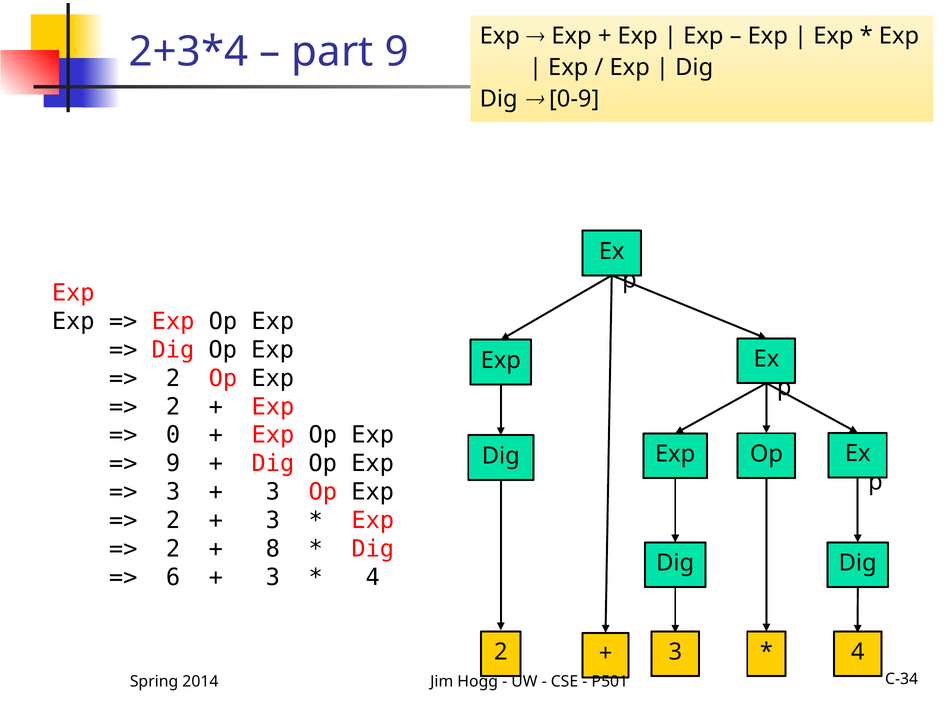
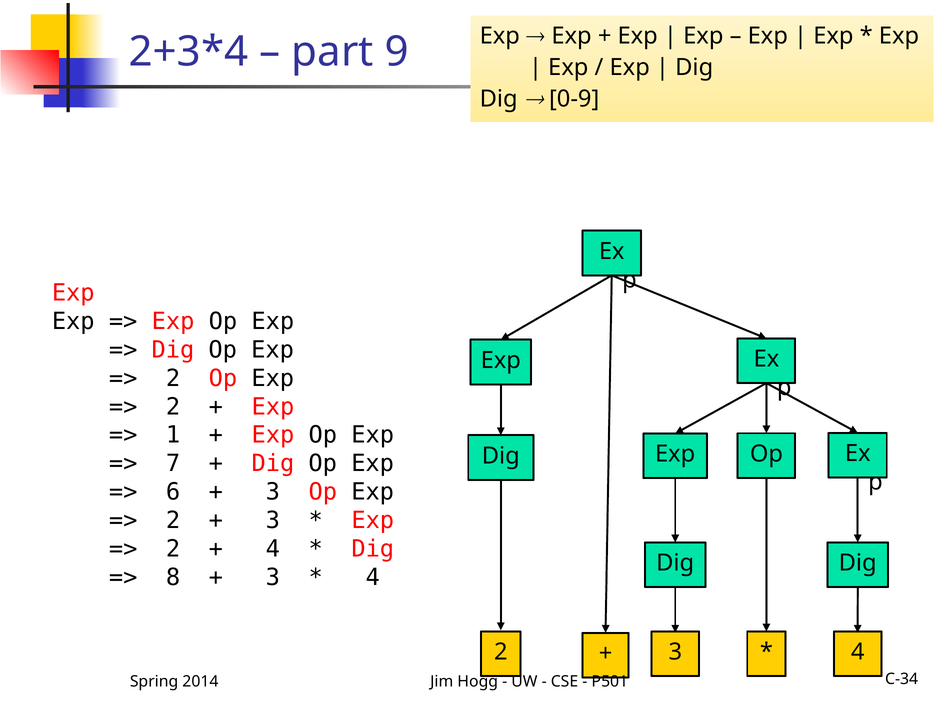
0: 0 -> 1 (173, 435)
9: 9 -> 7 (173, 464)
3: 3 -> 6 (173, 492)
8: 8 -> 4 (273, 549)
6: 6 -> 8 (173, 577)
